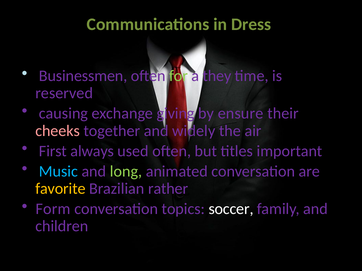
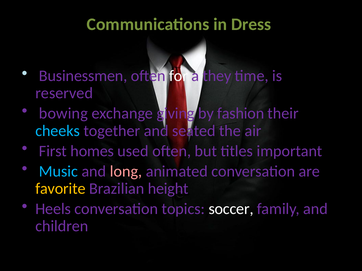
for colour: light green -> white (179, 76)
causing: causing -> bowing (63, 114)
ensure: ensure -> fashion (241, 114)
cheeks colour: pink -> light blue (58, 131)
widely: widely -> seated (194, 131)
always: always -> homes (92, 151)
long colour: light green -> pink (126, 172)
rather: rather -> height (168, 189)
Form: Form -> Heels (53, 209)
